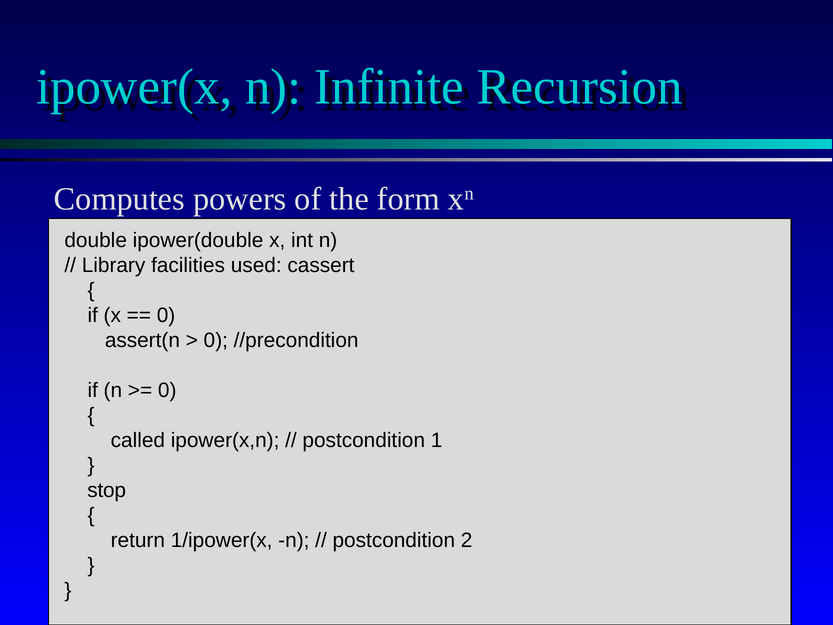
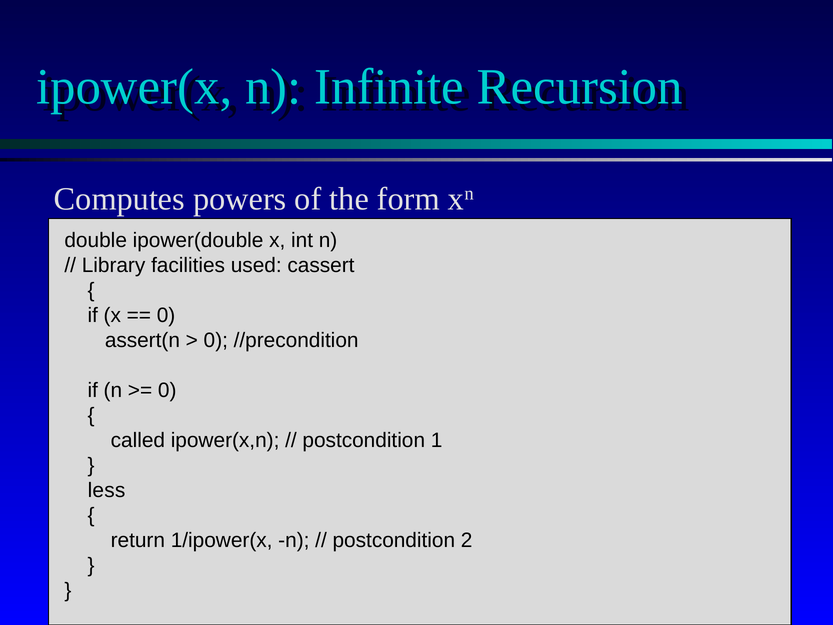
stop: stop -> less (106, 490)
